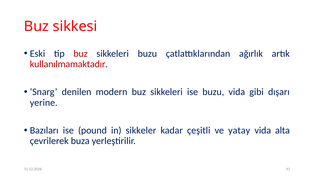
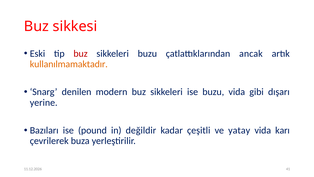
ağırlık: ağırlık -> ancak (251, 53)
kullanılmamaktadır colour: red -> orange (69, 64)
sikkeler: sikkeler -> değildir (141, 130)
alta: alta -> karı (282, 130)
